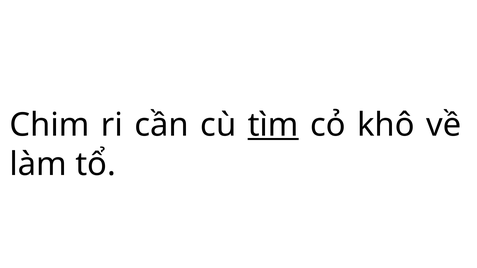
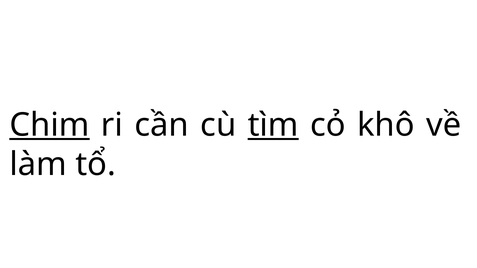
Chim underline: none -> present (50, 125)
